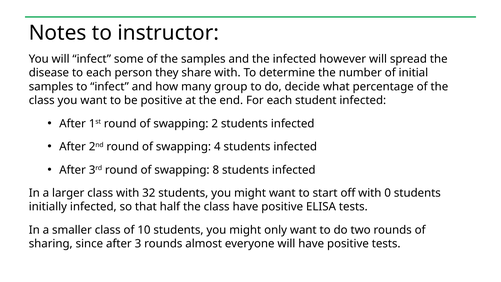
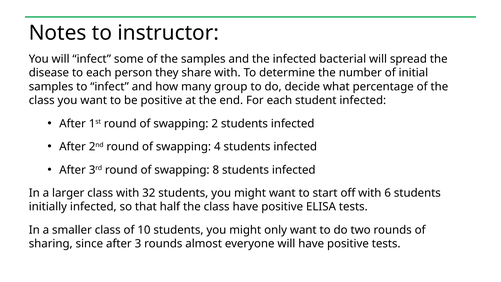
however: however -> bacterial (343, 59)
0: 0 -> 6 (388, 193)
